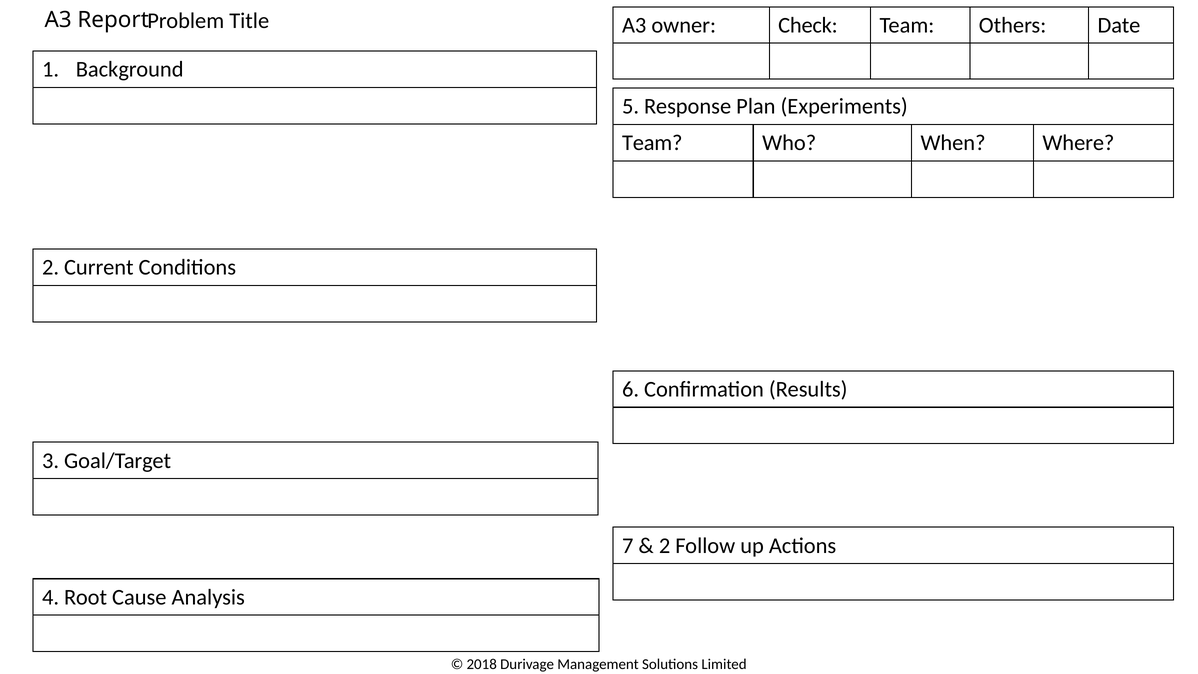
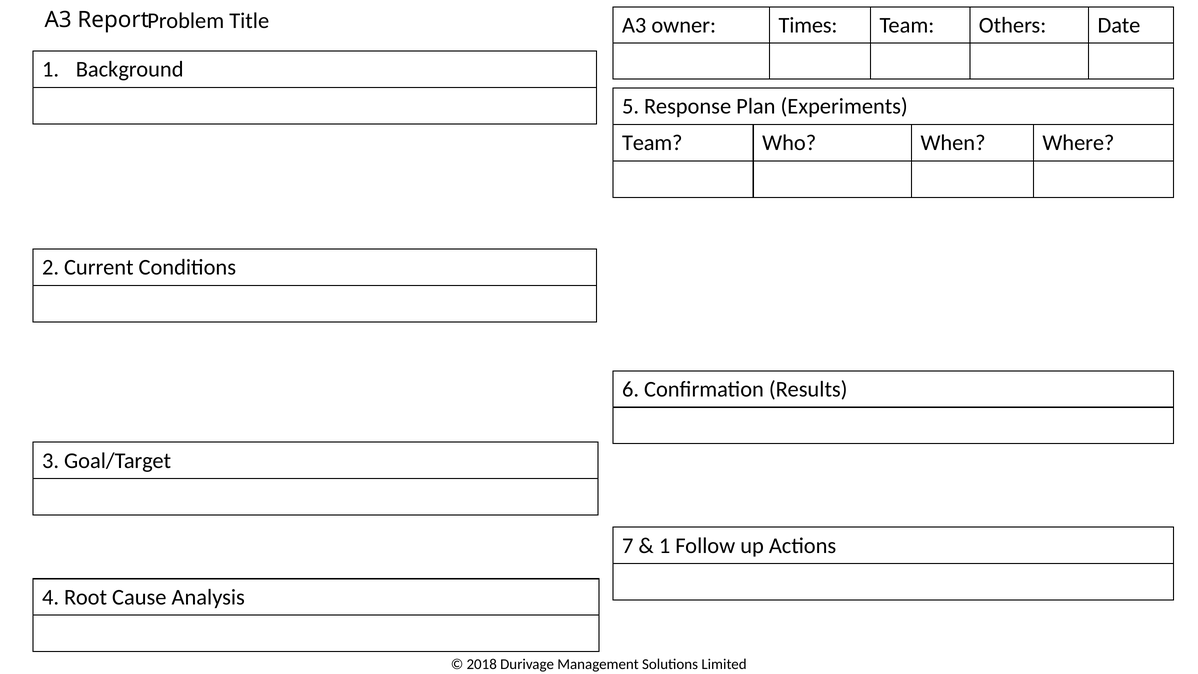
Check: Check -> Times (808, 25)
2: 2 -> 1 (665, 546)
